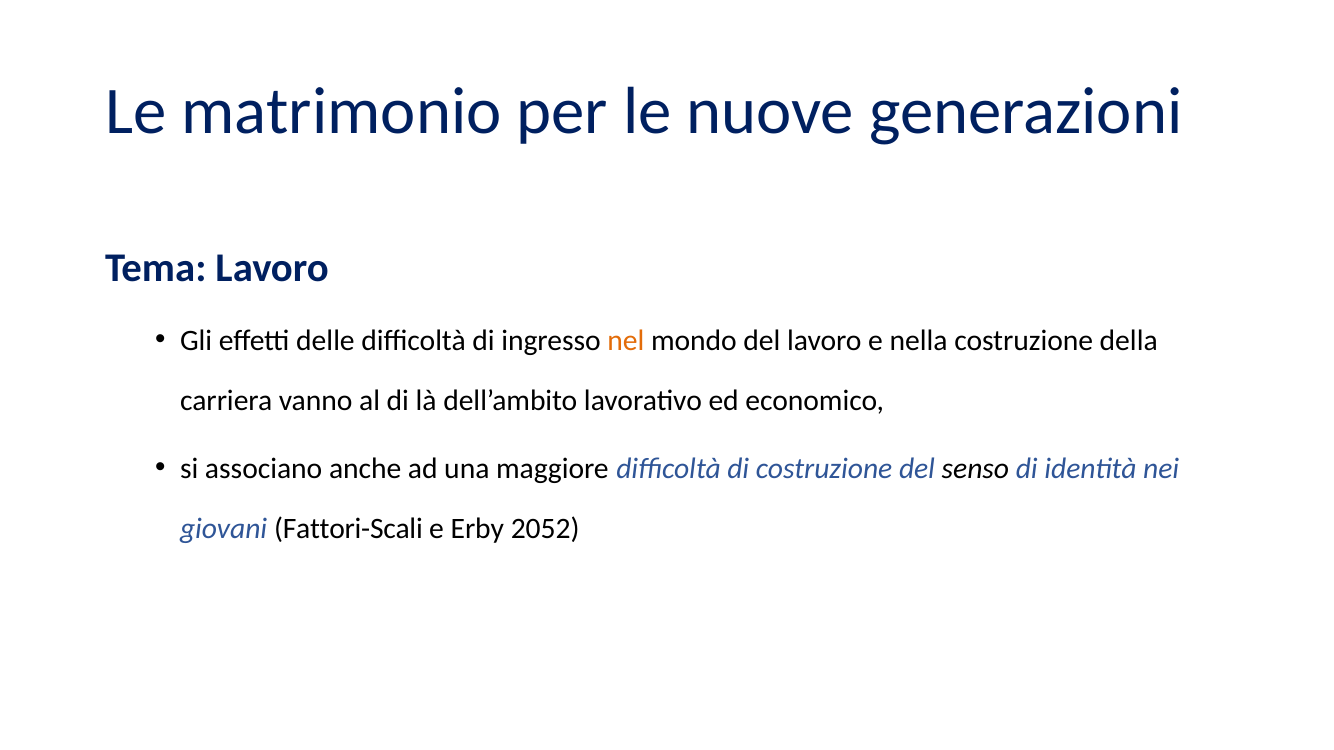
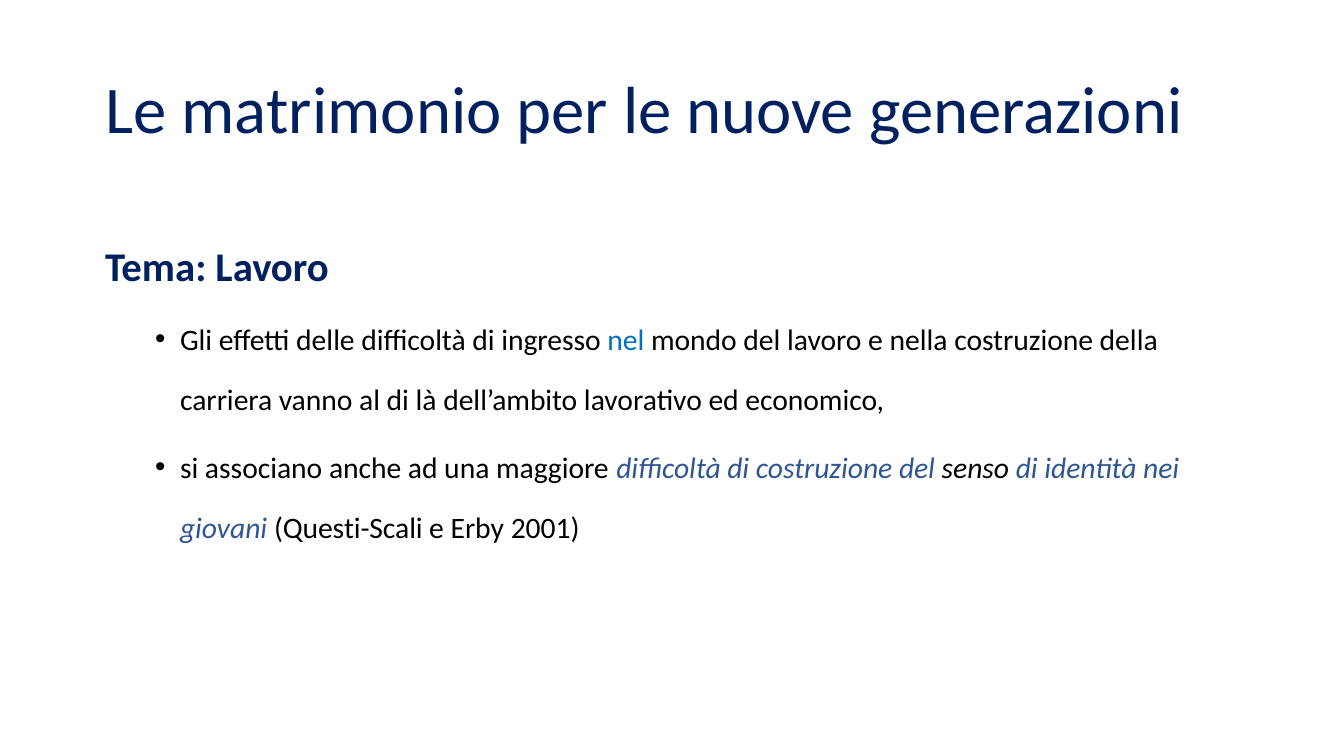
nel colour: orange -> blue (626, 341)
Fattori-Scali: Fattori-Scali -> Questi-Scali (348, 529)
2052: 2052 -> 2001 (545, 529)
